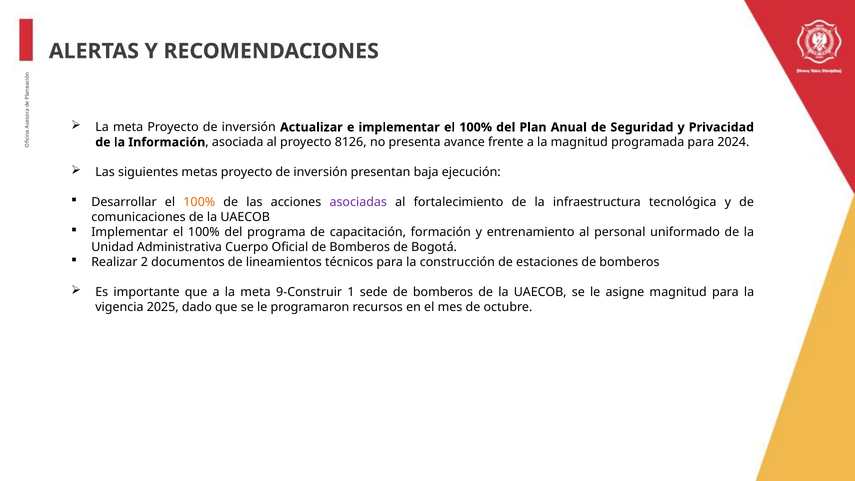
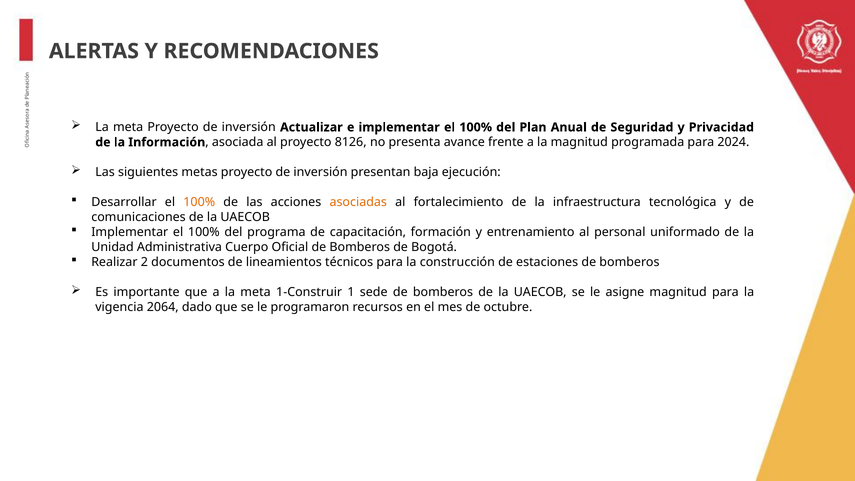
asociadas colour: purple -> orange (358, 202)
9-Construir: 9-Construir -> 1-Construir (309, 292)
2025: 2025 -> 2064 (163, 307)
